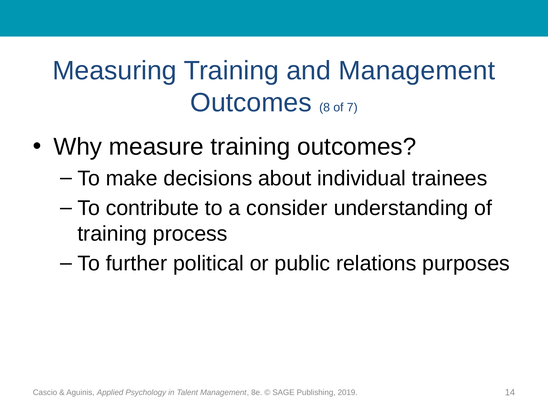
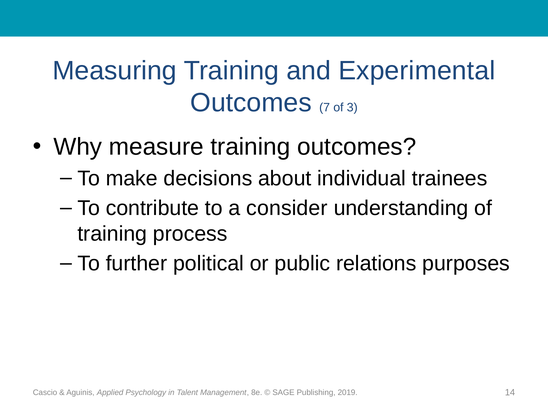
and Management: Management -> Experimental (417, 71)
8: 8 -> 7 (325, 108)
7: 7 -> 3 (352, 108)
